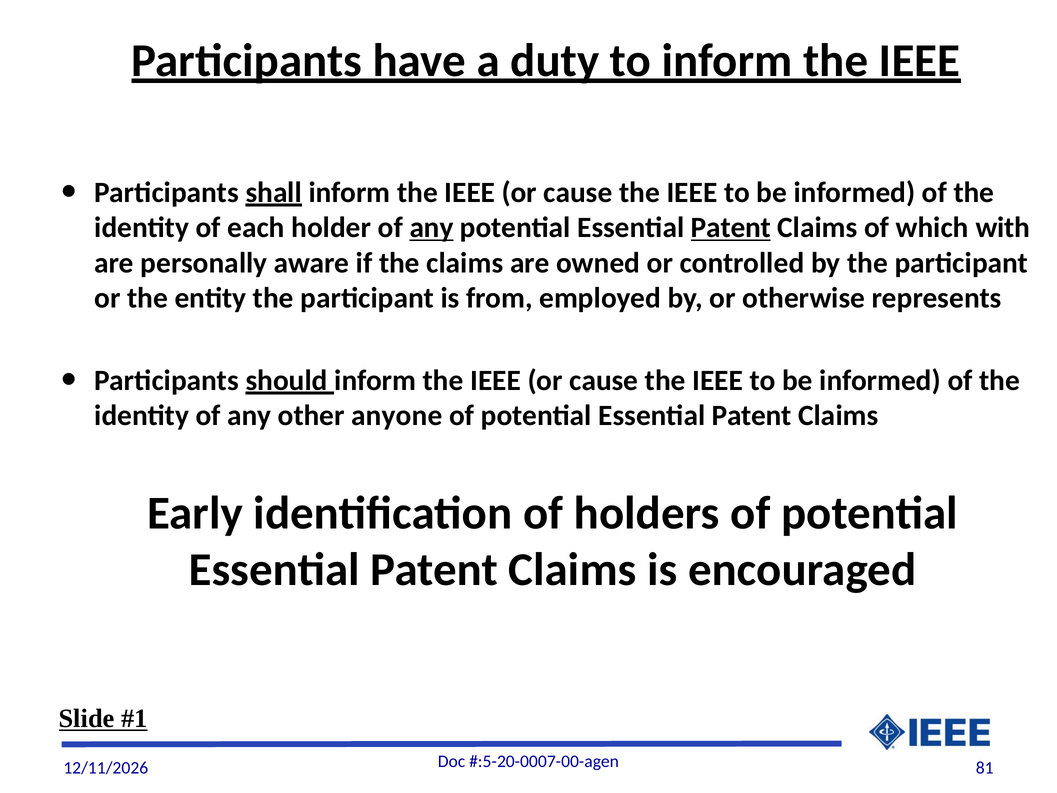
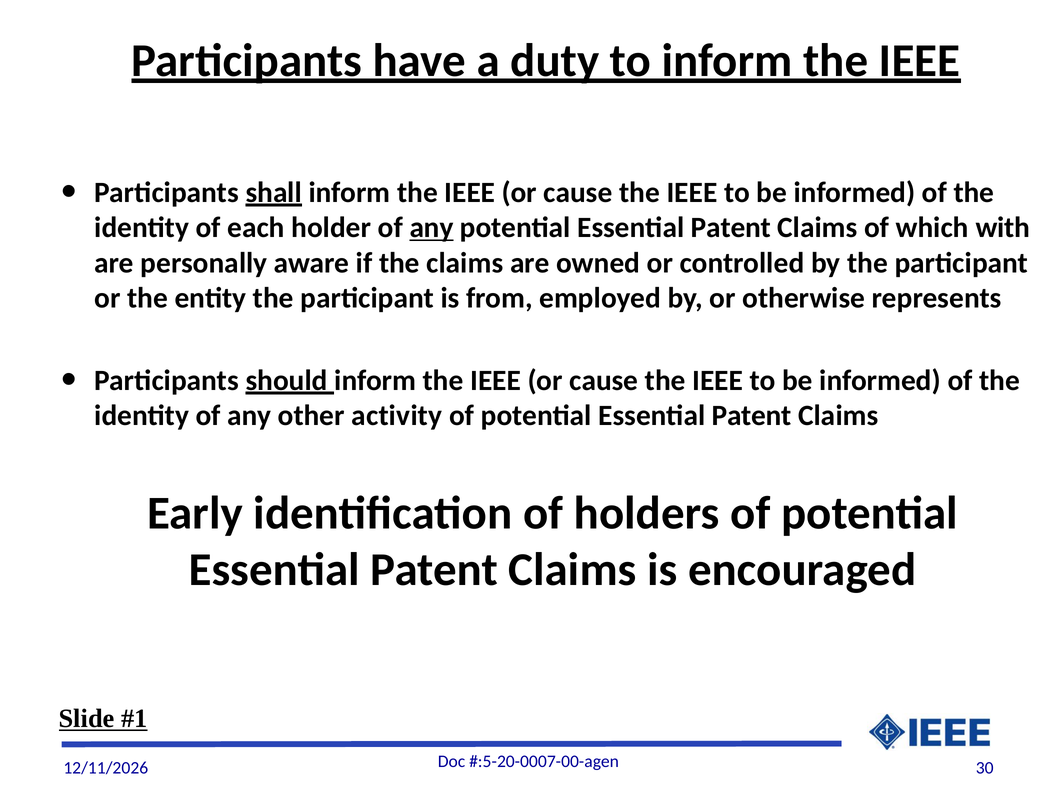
Patent underline: present -> none (731, 228)
anyone: anyone -> activity (397, 416)
81: 81 -> 30 (985, 768)
